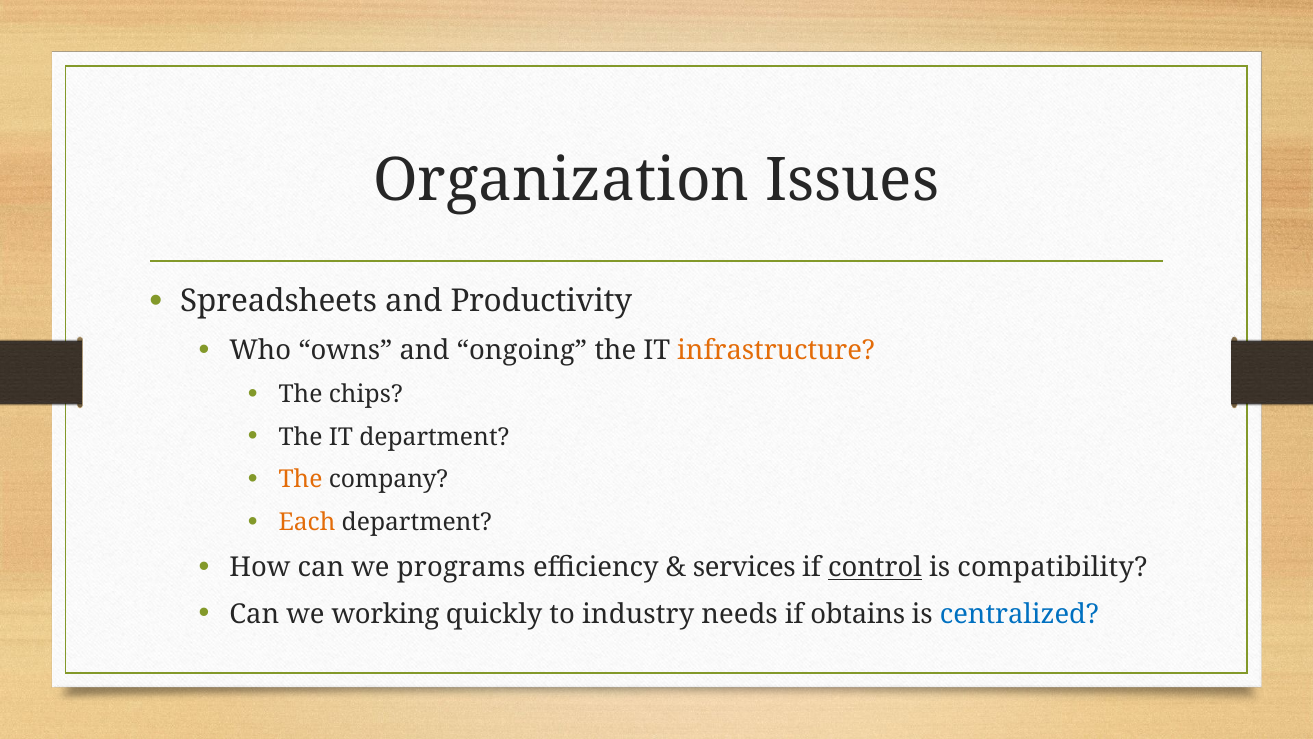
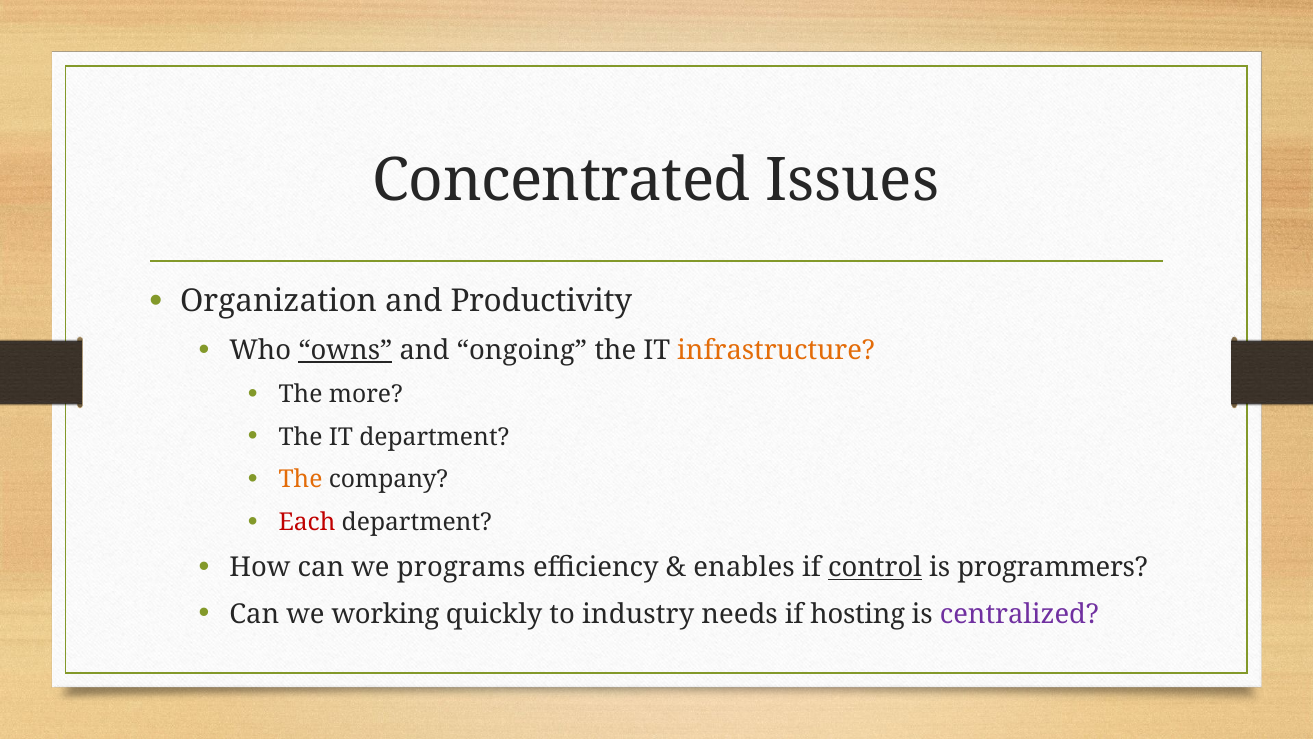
Organization: Organization -> Concentrated (562, 180)
Spreadsheets: Spreadsheets -> Organization (279, 301)
owns underline: none -> present (345, 350)
chips: chips -> more (366, 394)
Each colour: orange -> red (307, 522)
services: services -> enables (744, 567)
compatibility: compatibility -> programmers (1053, 567)
obtains: obtains -> hosting (858, 614)
centralized colour: blue -> purple (1019, 614)
